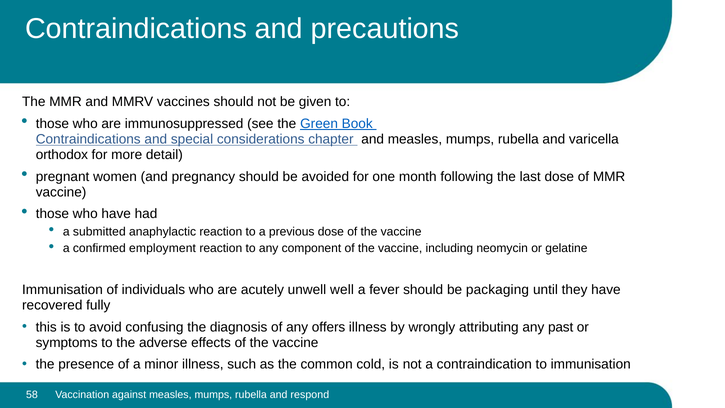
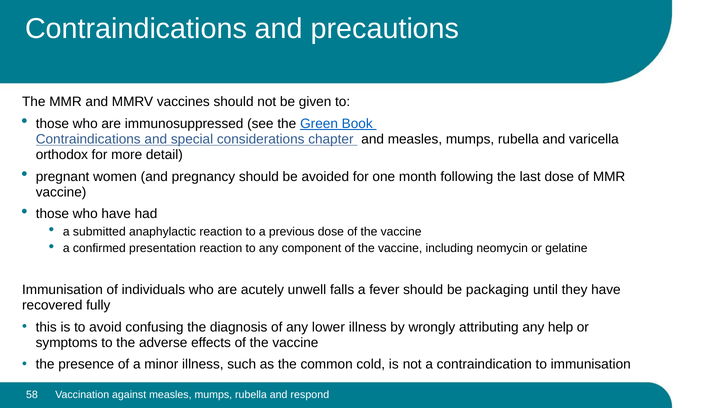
employment: employment -> presentation (163, 248)
well: well -> falls (342, 290)
offers: offers -> lower (328, 327)
past: past -> help (561, 327)
